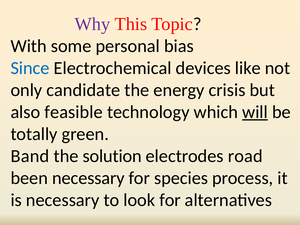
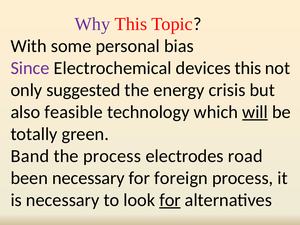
Since colour: blue -> purple (30, 68)
devices like: like -> this (248, 68)
candidate: candidate -> suggested (83, 90)
the solution: solution -> process (112, 156)
species: species -> foreign (181, 178)
for underline: none -> present (170, 200)
